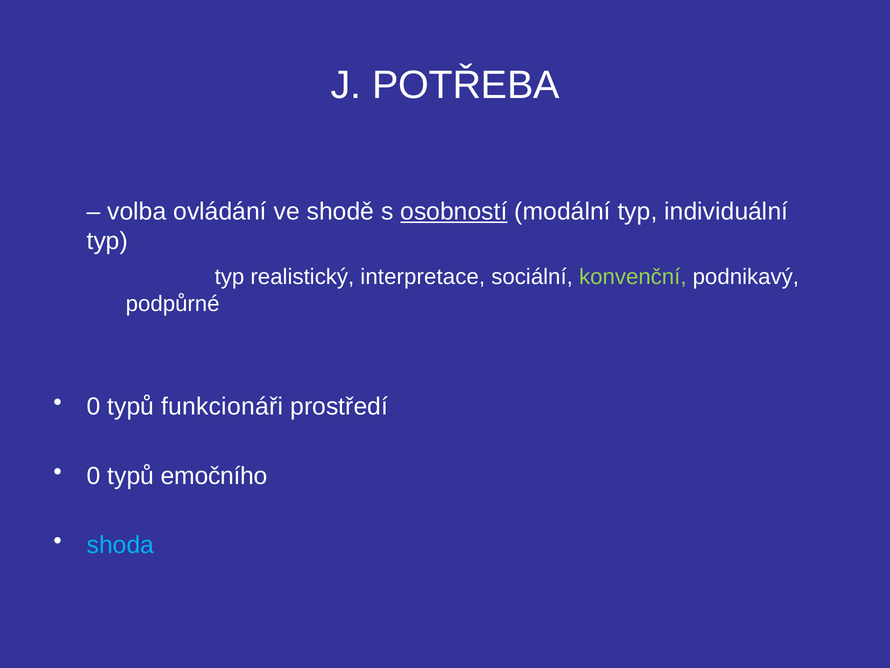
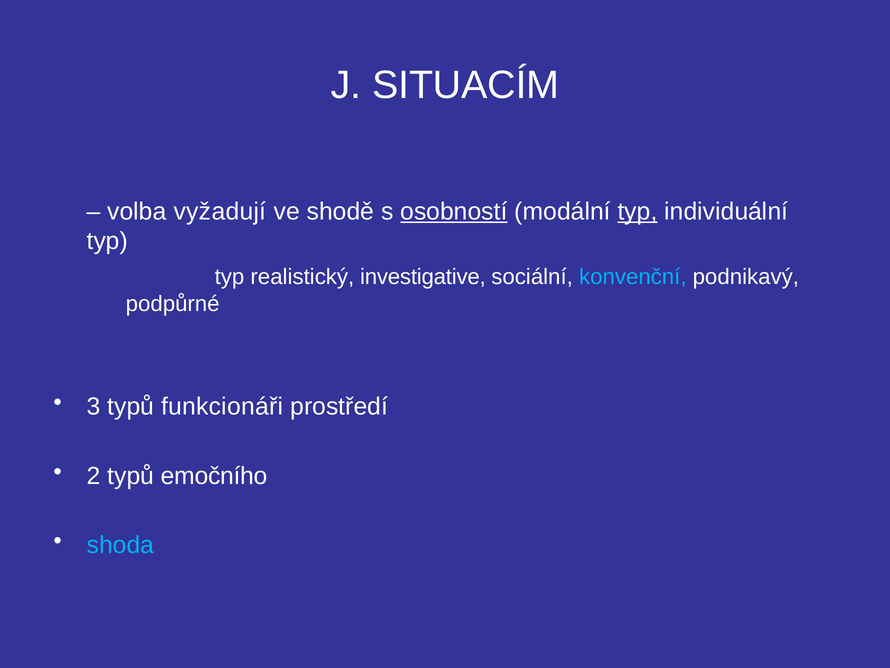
POTŘEBA: POTŘEBA -> SITUACÍM (466, 85)
ovládání: ovládání -> vyžadují (220, 211)
typ underline: none -> present (638, 211)
interpretace: interpretace -> investigative (423, 277)
konvenční colour: light green -> light blue (633, 277)
0: 0 -> 3 (94, 406)
0: 0 -> 2 (94, 475)
